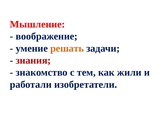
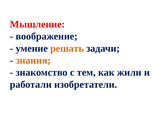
знания colour: red -> orange (33, 60)
